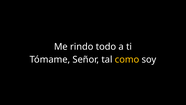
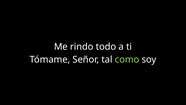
como colour: yellow -> light green (127, 59)
